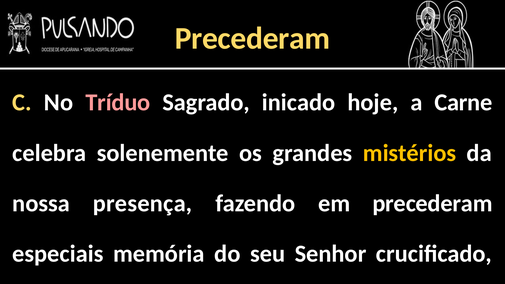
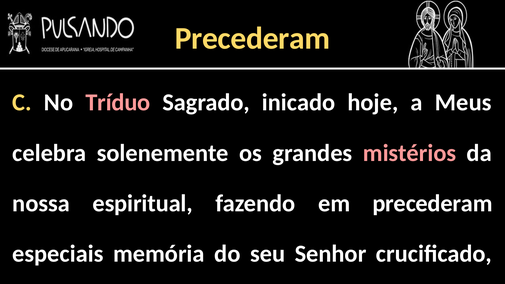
Carne: Carne -> Meus (463, 102)
mistérios colour: yellow -> pink (410, 153)
presença: presença -> espiritual (143, 203)
